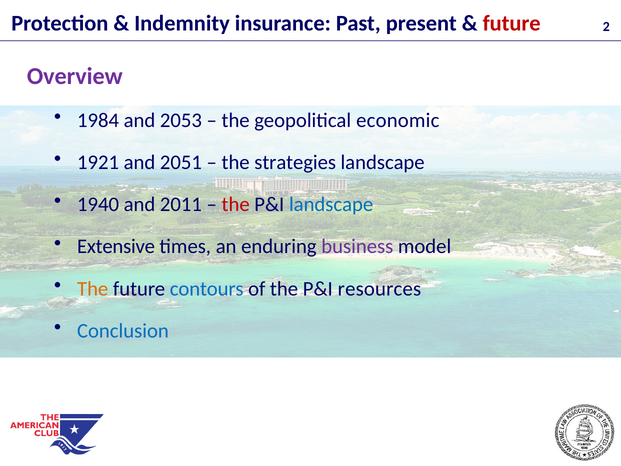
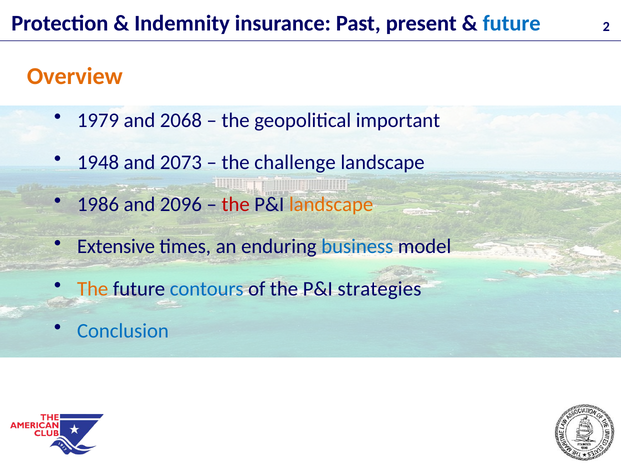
future colour: red -> blue (512, 23)
Overview colour: purple -> orange (75, 76)
1984: 1984 -> 1979 (98, 120)
2053: 2053 -> 2068 (181, 120)
economic: economic -> important (398, 120)
1921: 1921 -> 1948 (98, 162)
2051: 2051 -> 2073 (181, 162)
strategies: strategies -> challenge (295, 162)
1940: 1940 -> 1986 (98, 204)
2011: 2011 -> 2096 (181, 204)
landscape colour: blue -> orange (331, 204)
business colour: purple -> blue (357, 246)
resources: resources -> strategies (379, 289)
